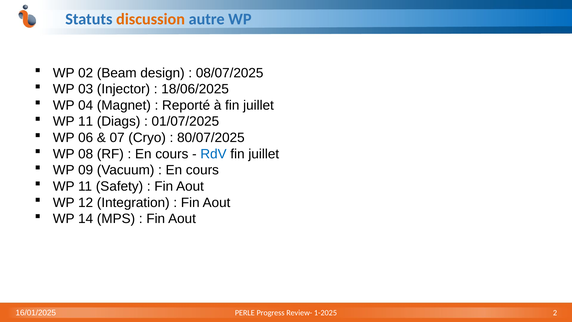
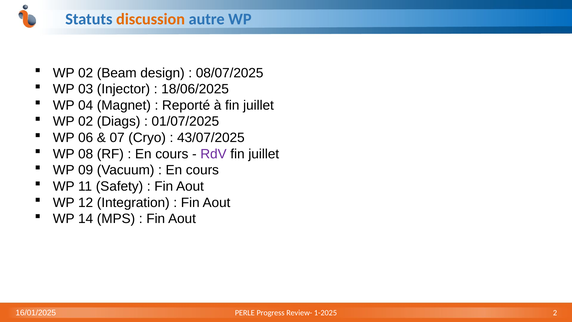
11: 11 -> 02 (86, 121)
80/07/2025: 80/07/2025 -> 43/07/2025 (211, 138)
RdV colour: blue -> purple (213, 154)
